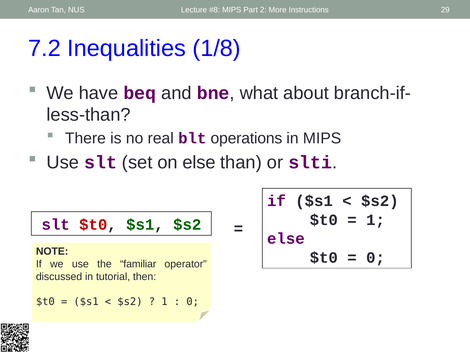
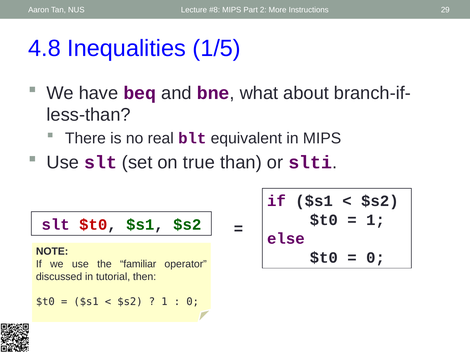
7.2: 7.2 -> 4.8 (44, 48)
1/8: 1/8 -> 1/5 (217, 48)
operations: operations -> equivalent (246, 138)
on else: else -> true (199, 162)
